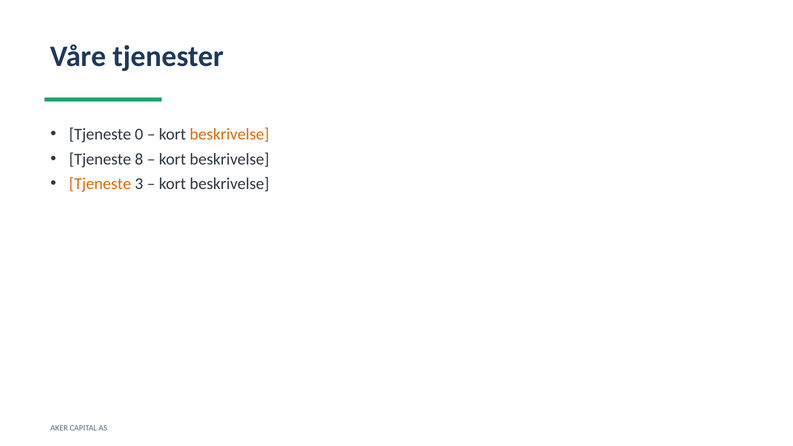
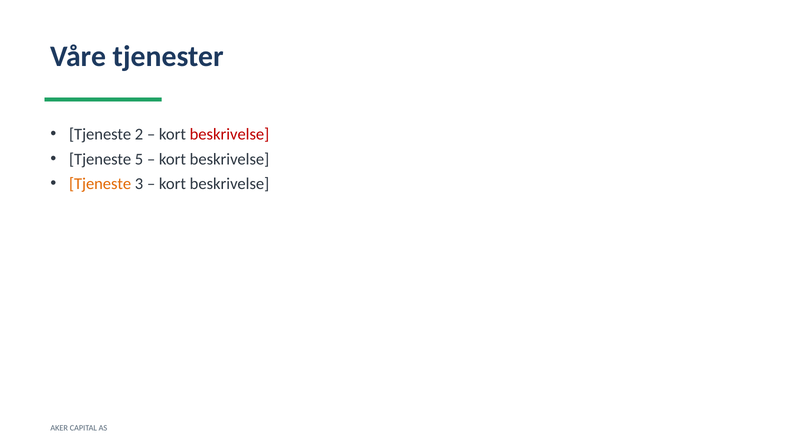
0: 0 -> 2 (139, 134)
beskrivelse colour: orange -> red (229, 134)
8: 8 -> 5 (139, 159)
